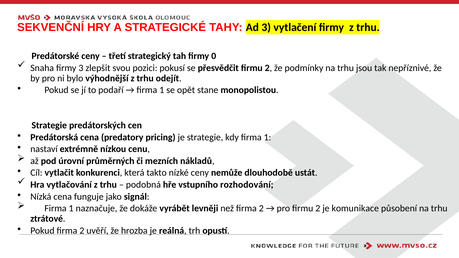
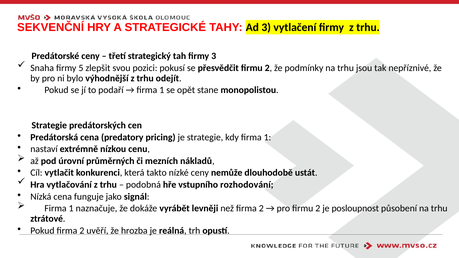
firmy 0: 0 -> 3 (214, 56)
firmy 3: 3 -> 5 (81, 68)
komunikace: komunikace -> posloupnost (355, 209)
